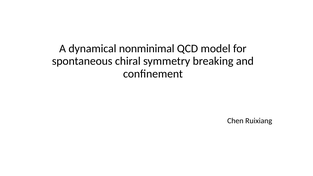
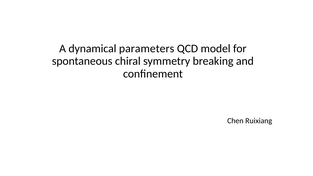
nonminimal: nonminimal -> parameters (147, 49)
